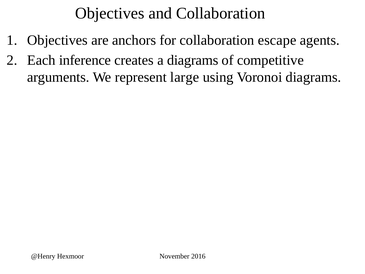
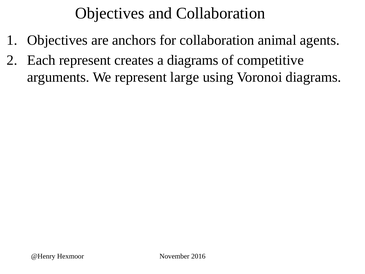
escape: escape -> animal (277, 40)
Each inference: inference -> represent (85, 60)
